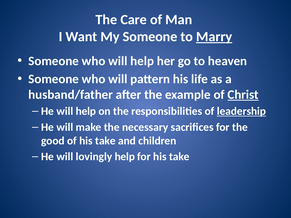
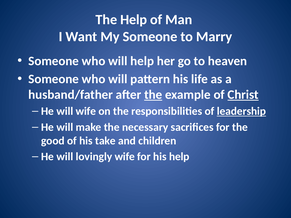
The Care: Care -> Help (134, 20)
Marry underline: present -> none (214, 37)
the underline: none -> present (153, 95)
He will help: help -> wife (86, 111)
lovingly help: help -> wife (125, 157)
for his take: take -> help (179, 157)
